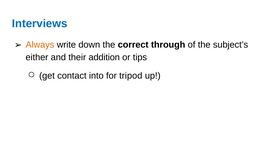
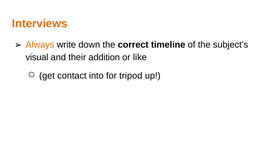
Interviews colour: blue -> orange (40, 24)
through: through -> timeline (168, 45)
either: either -> visual (37, 57)
tips: tips -> like (140, 57)
